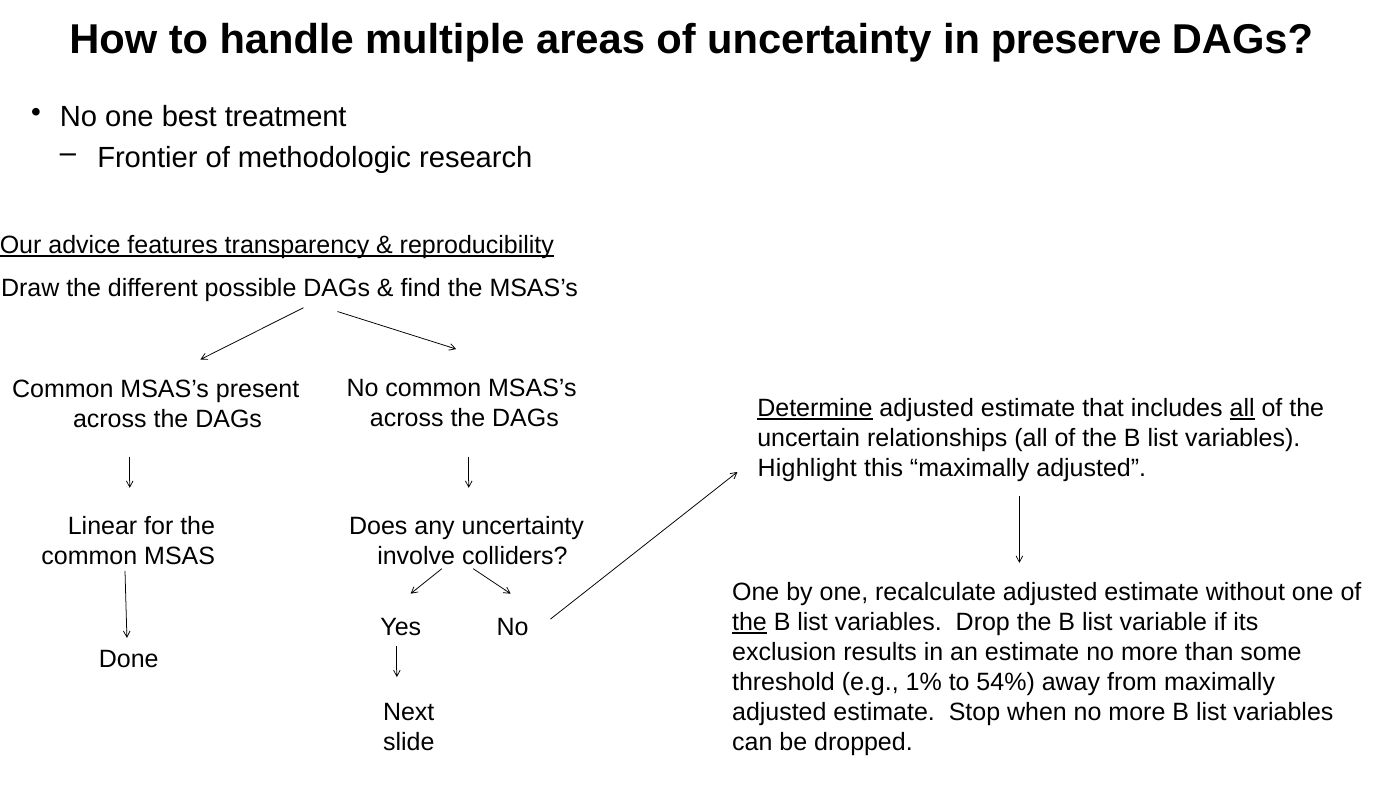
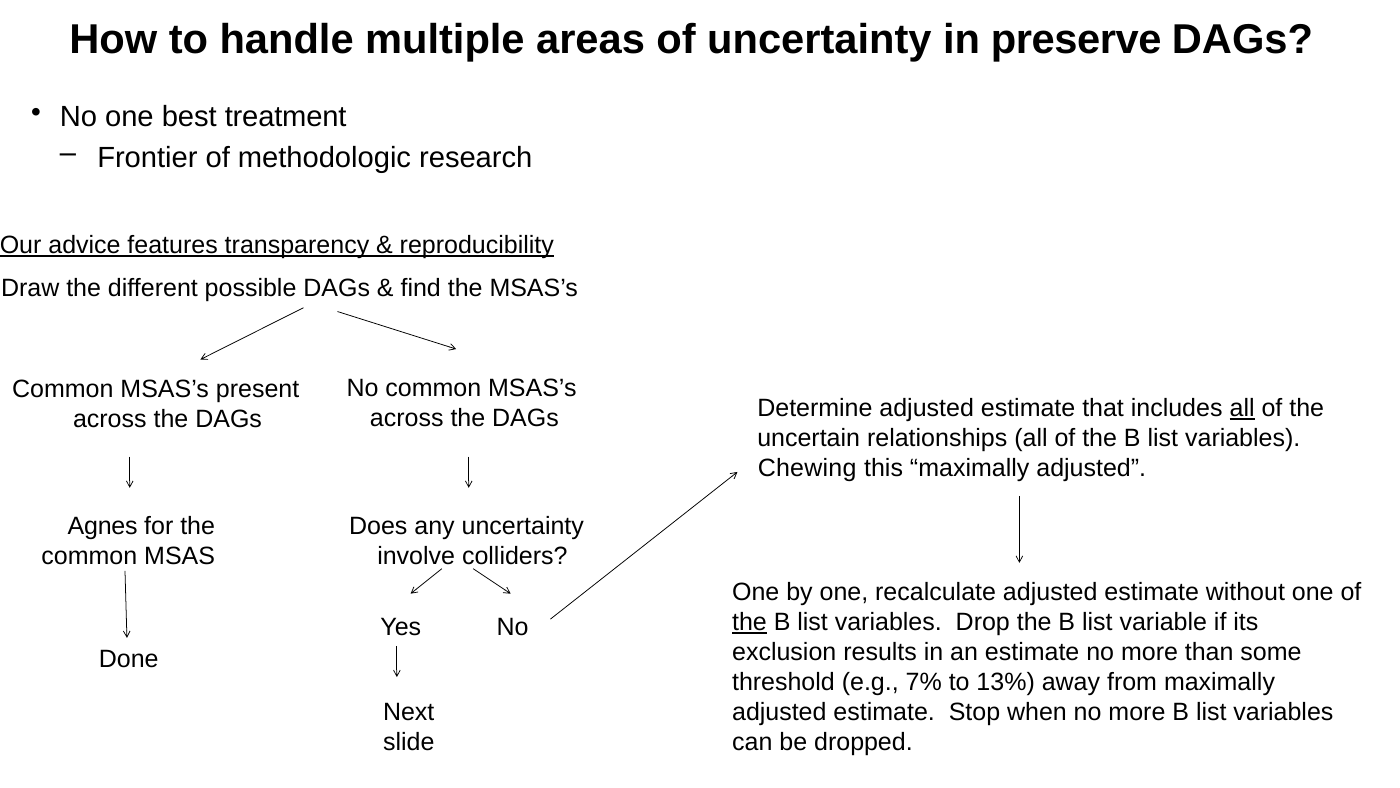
Determine underline: present -> none (815, 408)
Highlight: Highlight -> Chewing (807, 468)
Linear: Linear -> Agnes (103, 526)
1%: 1% -> 7% (924, 682)
54%: 54% -> 13% (1006, 682)
